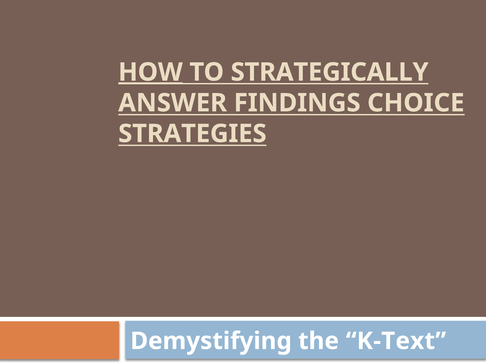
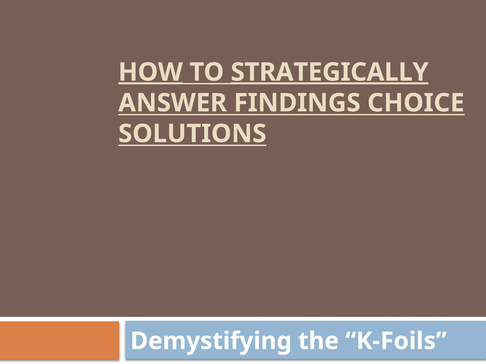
STRATEGICALLY underline: none -> present (330, 72)
STRATEGIES: STRATEGIES -> SOLUTIONS (192, 134)
K-Text: K-Text -> K-Foils (396, 341)
